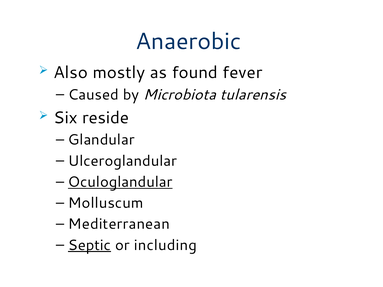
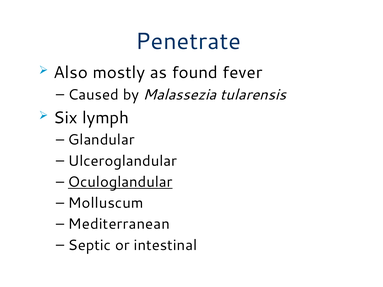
Anaerobic: Anaerobic -> Penetrate (188, 42)
Microbiota: Microbiota -> Malassezia (180, 95)
reside: reside -> lymph (106, 118)
Septic underline: present -> none (89, 245)
including: including -> intestinal (165, 245)
